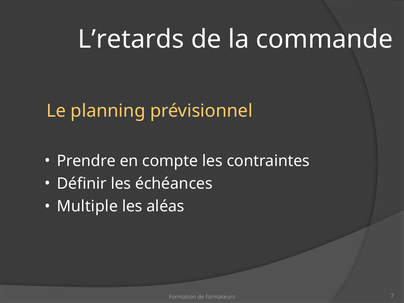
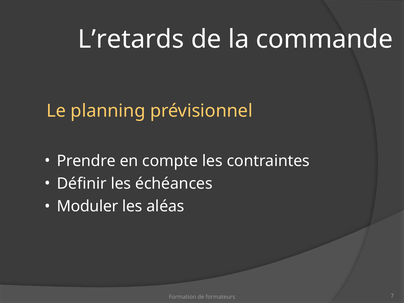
Multiple: Multiple -> Moduler (87, 206)
